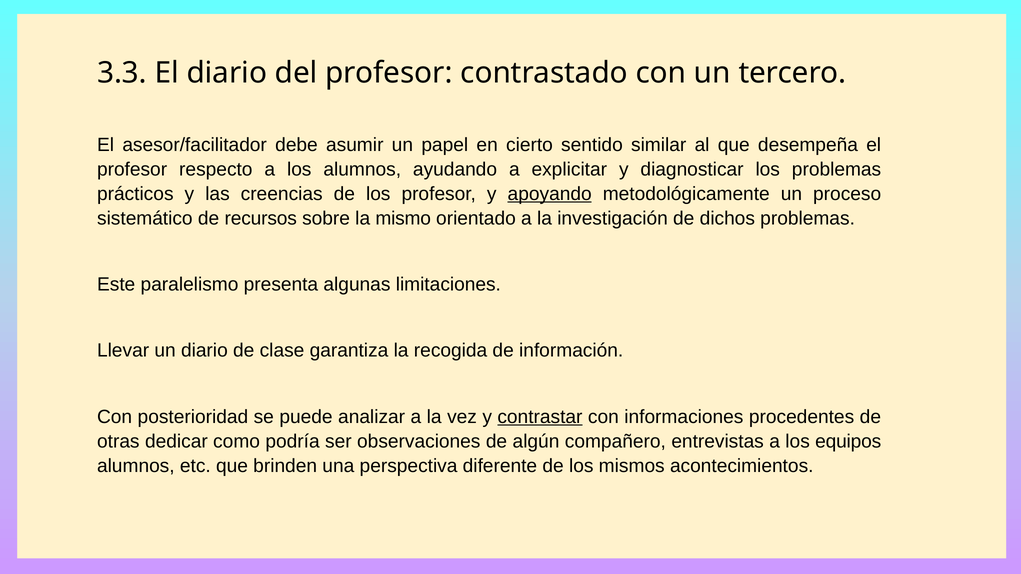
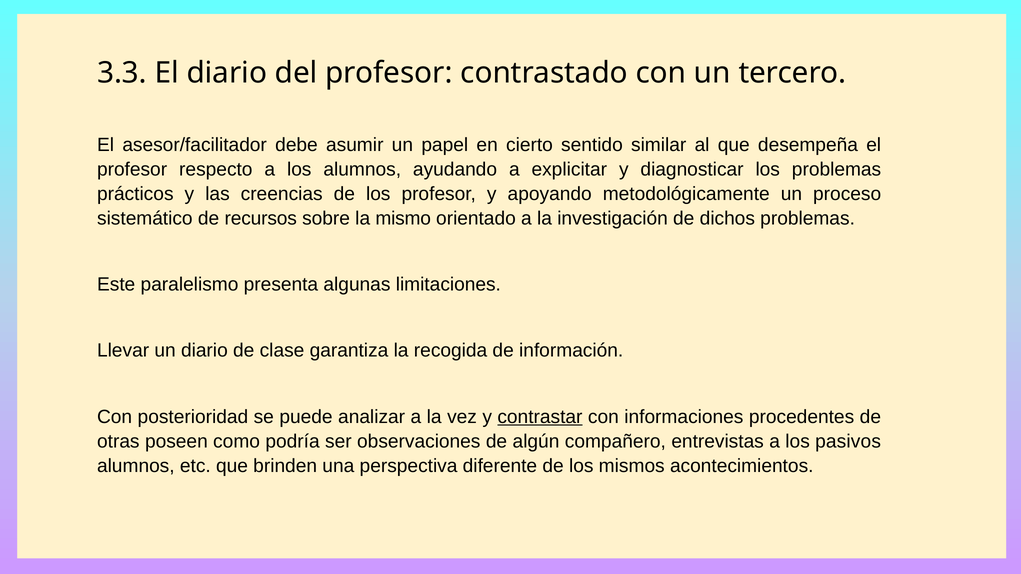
apoyando underline: present -> none (550, 194)
dedicar: dedicar -> poseen (176, 442)
equipos: equipos -> pasivos (848, 442)
